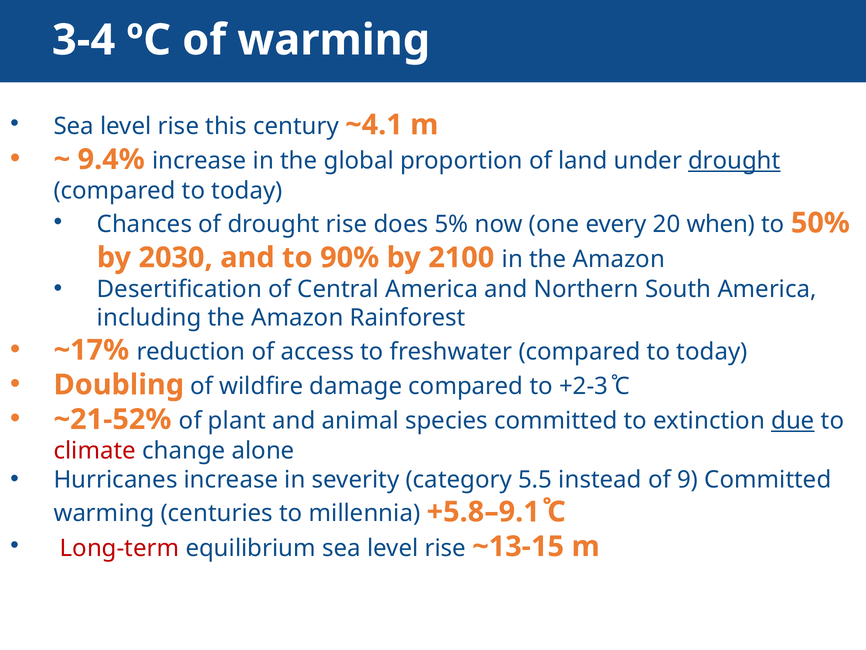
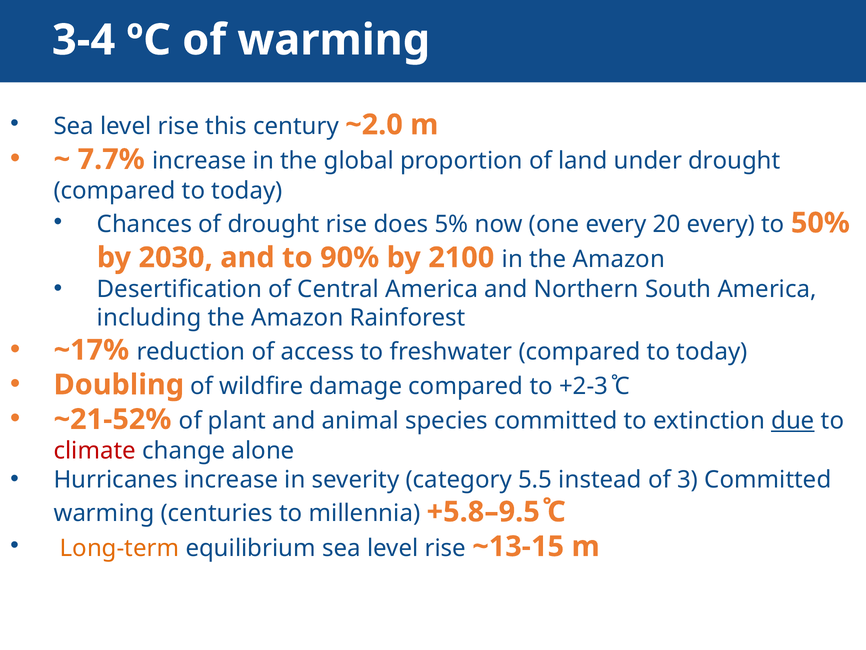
~4.1: ~4.1 -> ~2.0 (374, 125)
9.4%: 9.4% -> 7.7% (111, 159)
drought underline: present -> none (734, 161)
20 when: when -> every (721, 224)
9: 9 -> 3 (688, 479)
+5.8–9.1: +5.8–9.1 -> +5.8–9.5 (483, 512)
Long-term colour: red -> orange (120, 548)
